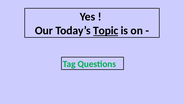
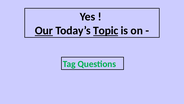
Our underline: none -> present (44, 30)
